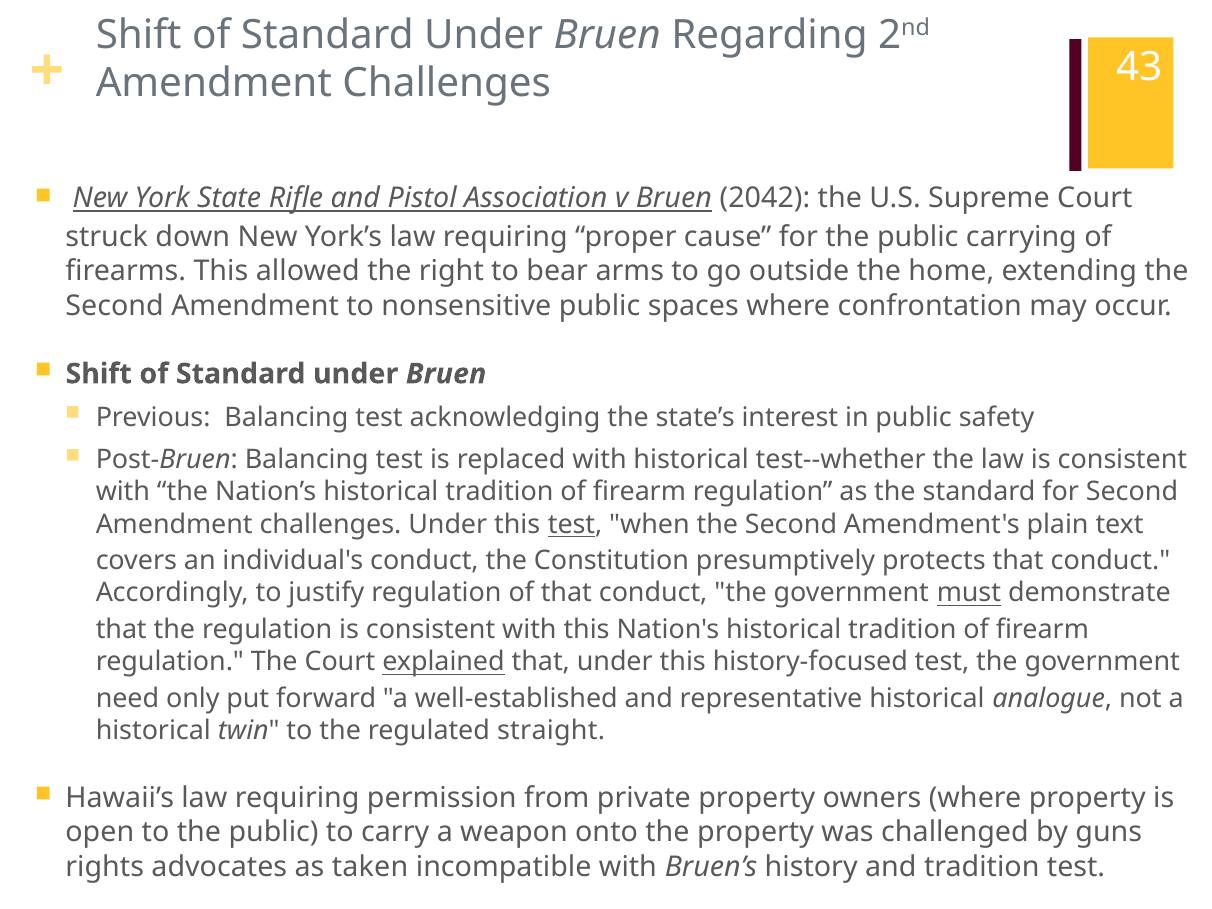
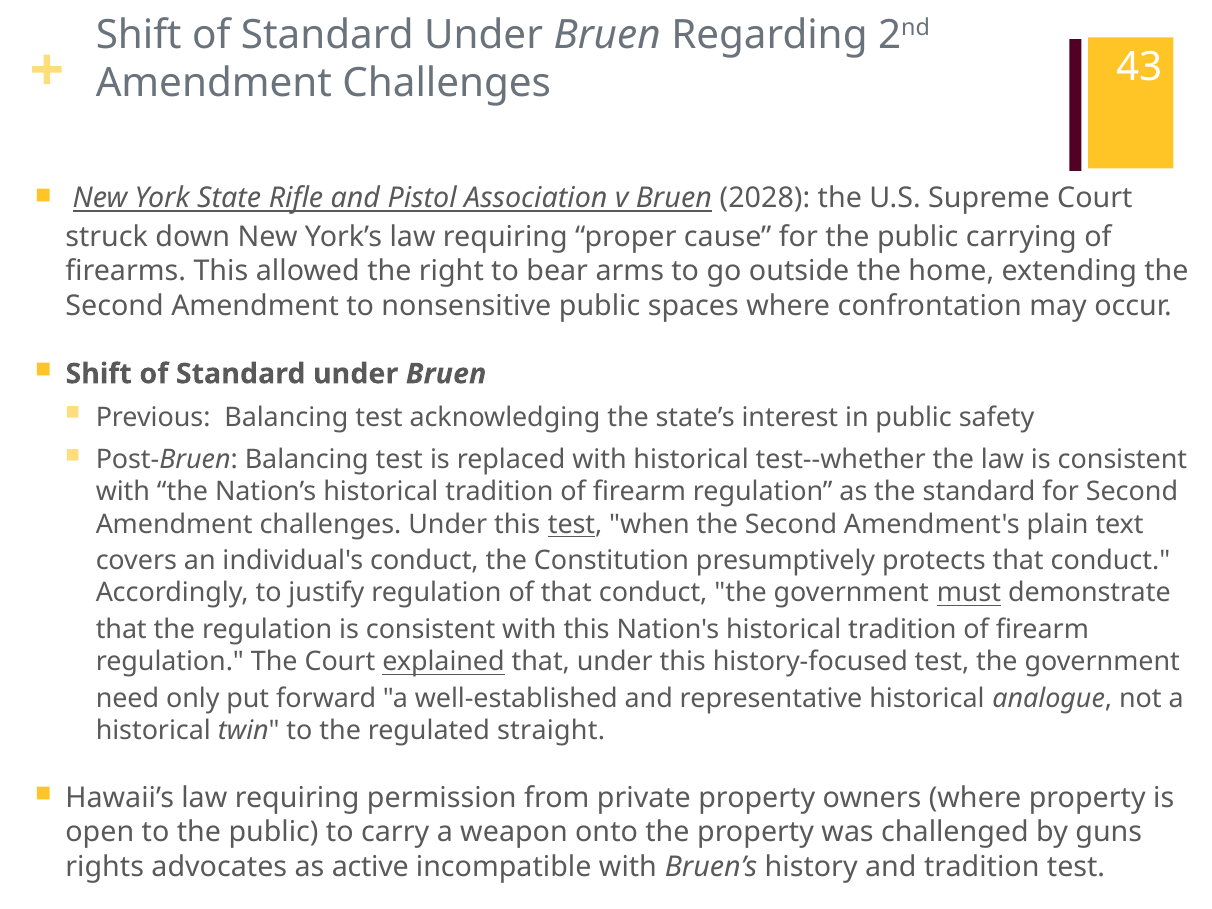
2042: 2042 -> 2028 (765, 198)
taken: taken -> active (370, 867)
